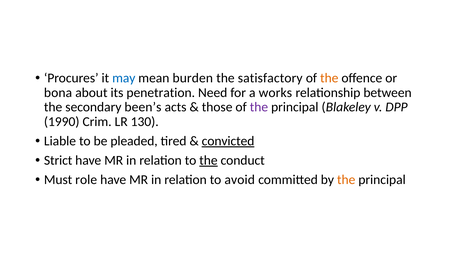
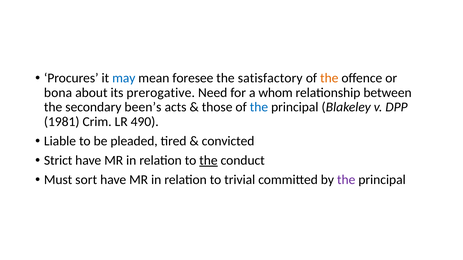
burden: burden -> foresee (193, 78)
penetration: penetration -> prerogative (161, 93)
works: works -> whom (276, 93)
the colour: purple -> blue (259, 107)
1990: 1990 -> 1981 (62, 122)
130: 130 -> 490 (145, 122)
convicted underline: present -> none (228, 141)
role: role -> sort (86, 180)
avoid: avoid -> trivial (240, 180)
the colour: orange -> purple (346, 180)
